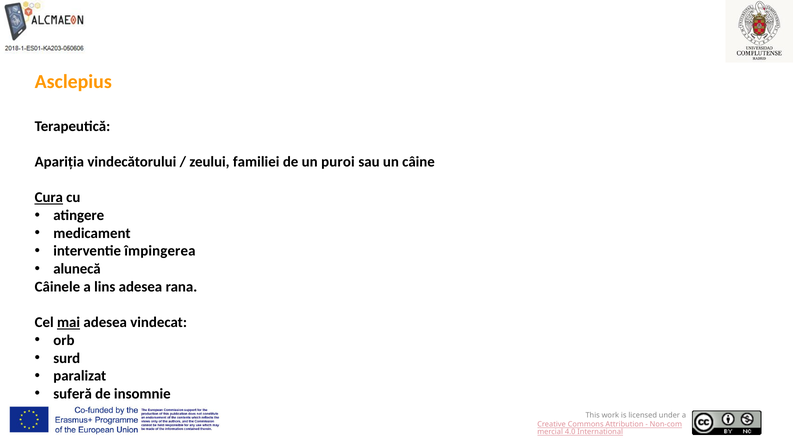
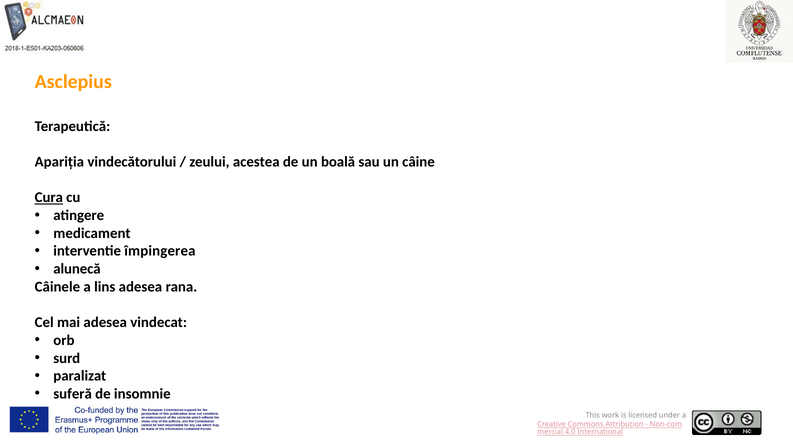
familiei: familiei -> acestea (256, 162)
puroi: puroi -> boală (338, 162)
mai underline: present -> none (69, 322)
